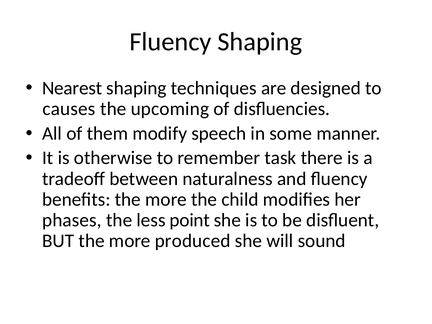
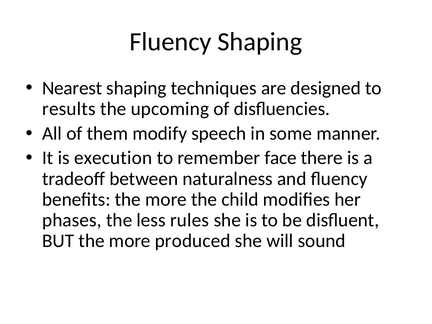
causes: causes -> results (69, 109)
otherwise: otherwise -> execution (113, 158)
task: task -> face (280, 158)
point: point -> rules (190, 220)
